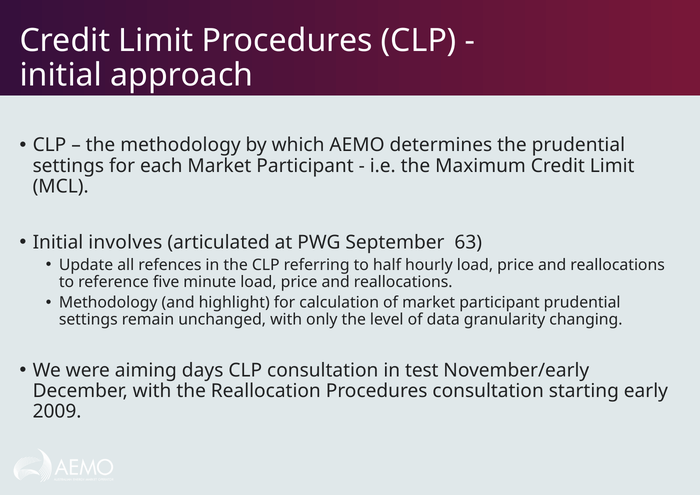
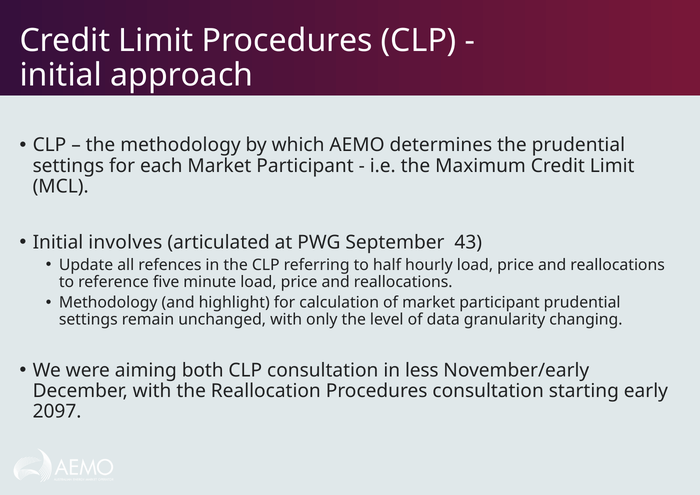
63: 63 -> 43 (468, 242)
days: days -> both (203, 370)
test: test -> less (422, 370)
2009: 2009 -> 2097 (57, 412)
